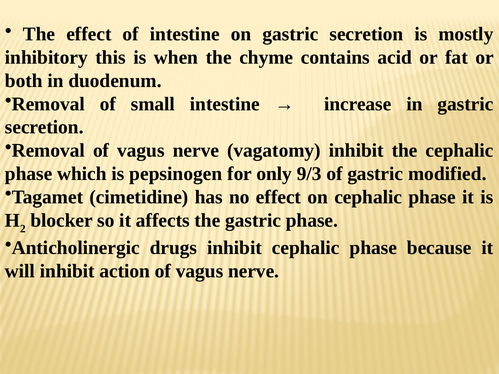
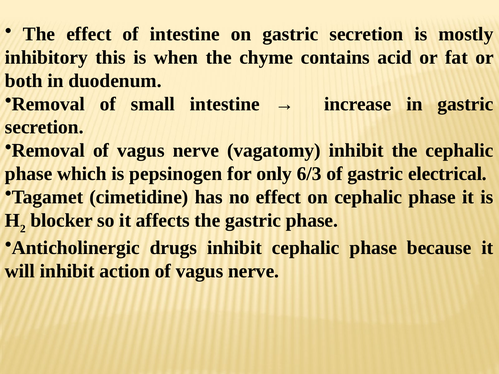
9/3: 9/3 -> 6/3 (309, 174)
modified: modified -> electrical (447, 174)
